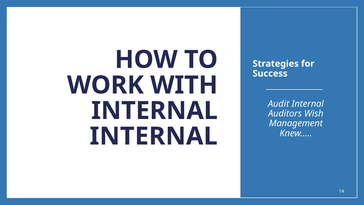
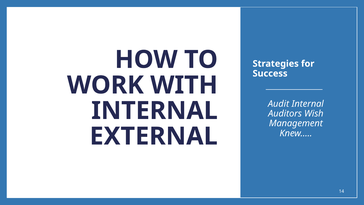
INTERNAL: INTERNAL -> EXTERNAL (154, 136)
